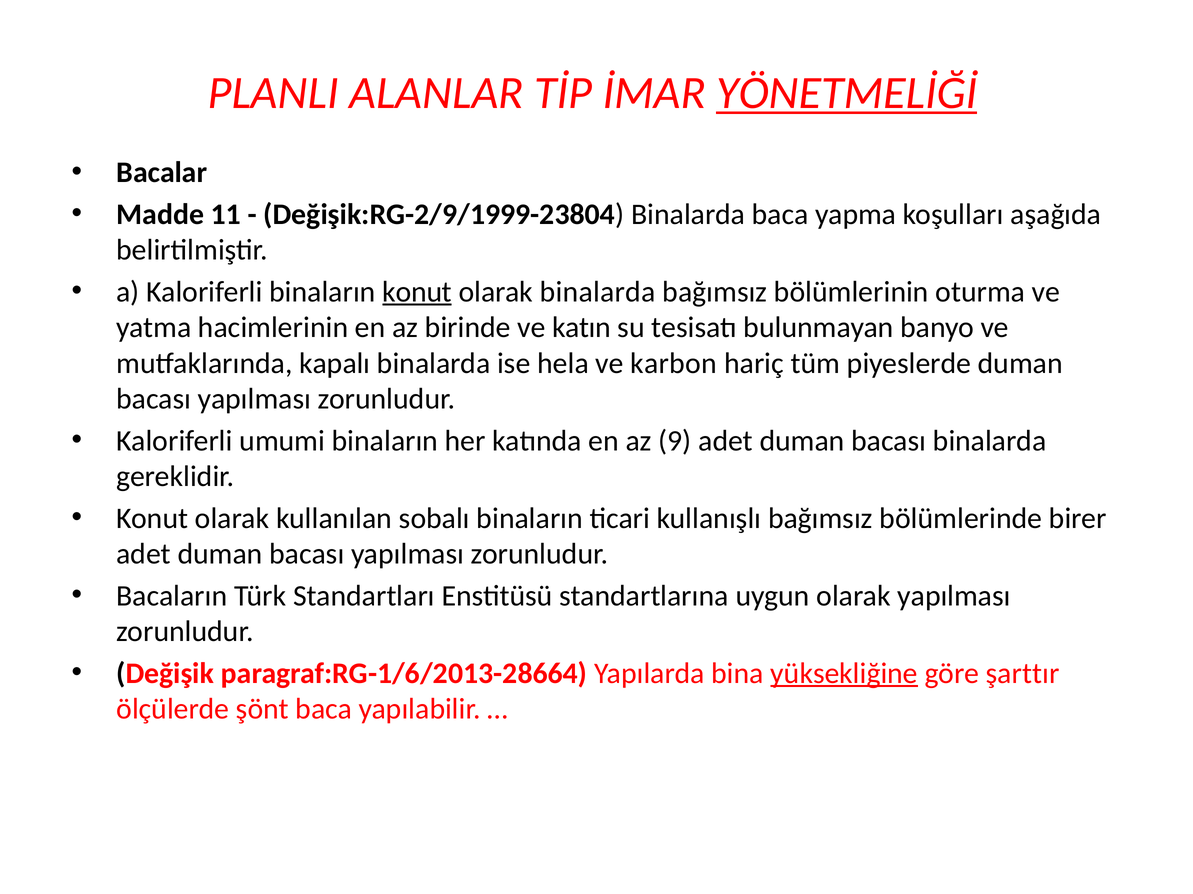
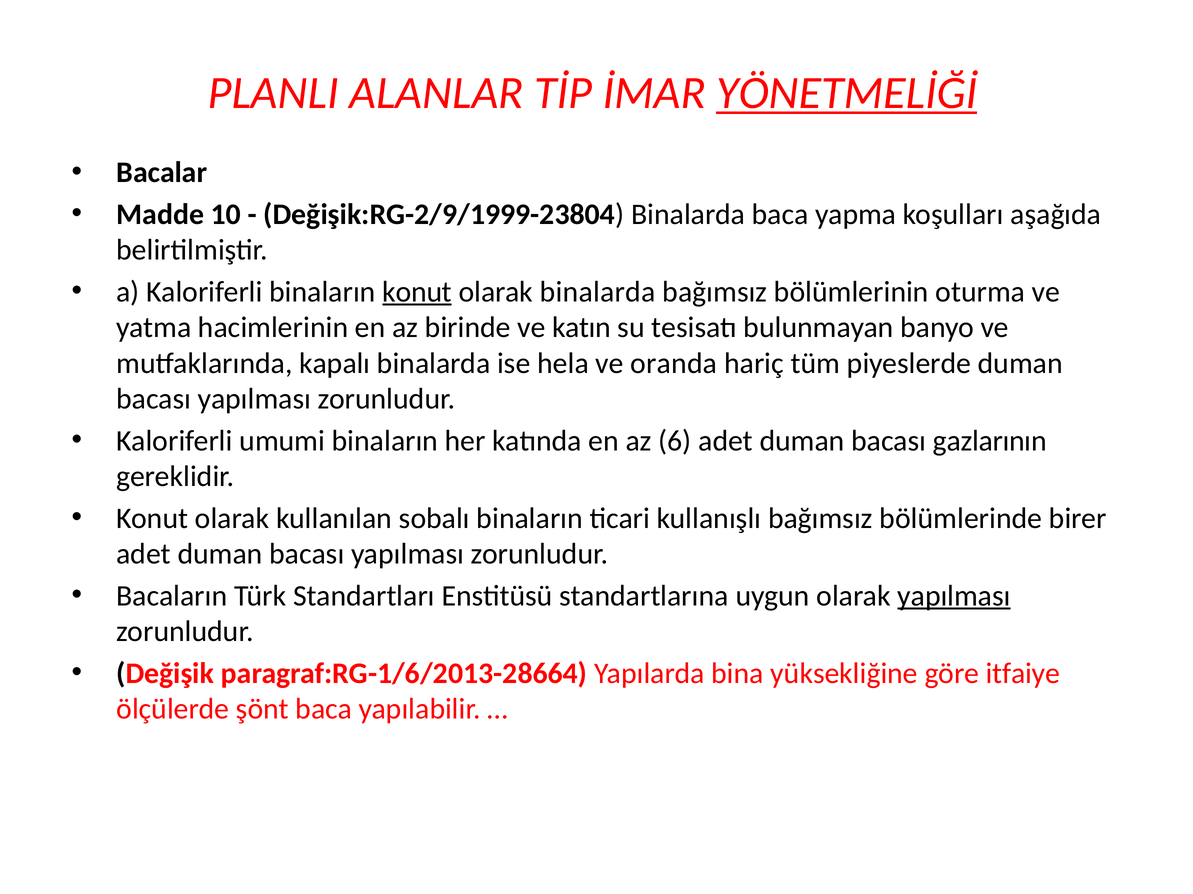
11: 11 -> 10 (226, 214)
karbon: karbon -> oranda (674, 364)
9: 9 -> 6 (675, 441)
bacası binalarda: binalarda -> gazlarının (990, 441)
yapılması underline: none -> present (954, 596)
yüksekliğine underline: present -> none (844, 674)
şarttır: şarttır -> itfaiye (1023, 674)
